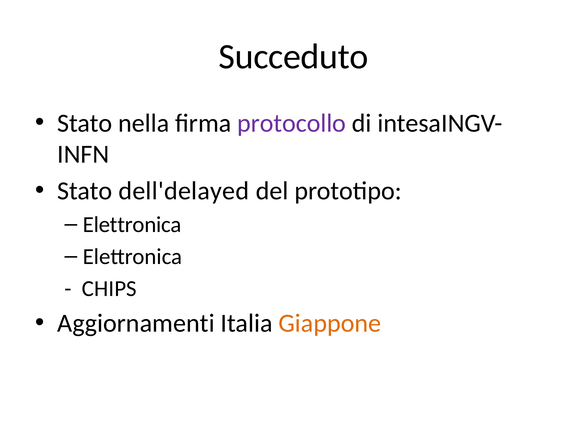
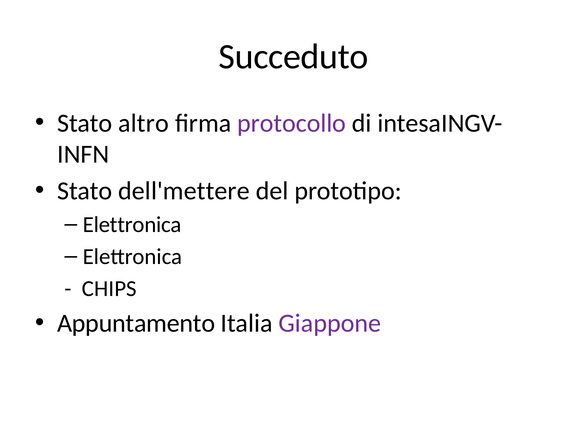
nella: nella -> altro (144, 123)
dell'delayed: dell'delayed -> dell'mettere (184, 191)
Aggiornamenti: Aggiornamenti -> Appuntamento (136, 323)
Giappone colour: orange -> purple (330, 323)
